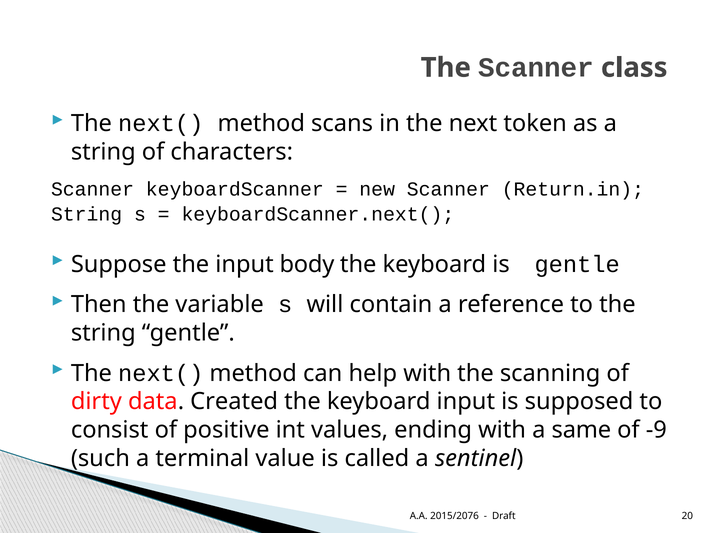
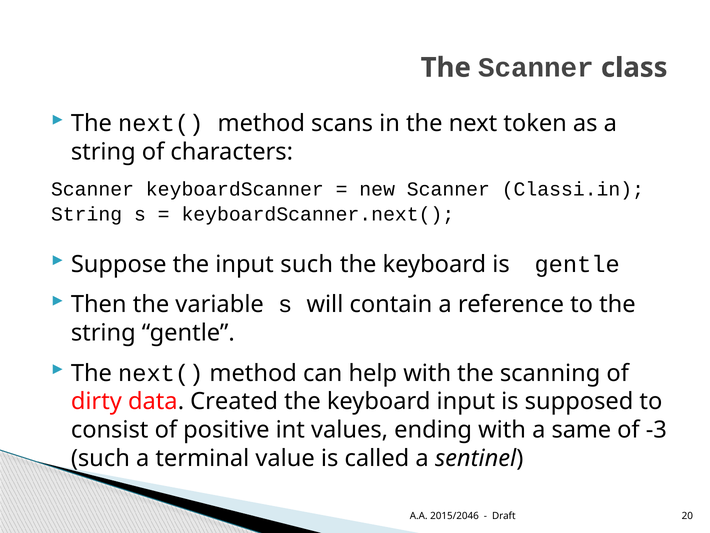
Return.in: Return.in -> Classi.in (573, 189)
input body: body -> such (307, 264)
-9: -9 -> -3 (656, 430)
2015/2076: 2015/2076 -> 2015/2046 (455, 516)
